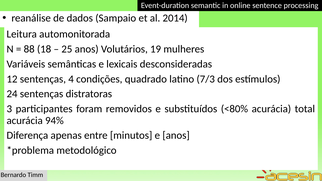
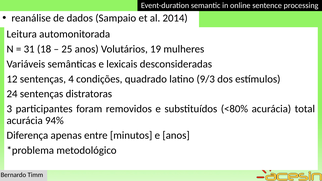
88: 88 -> 31 (29, 49)
7/3: 7/3 -> 9/3 (206, 79)
